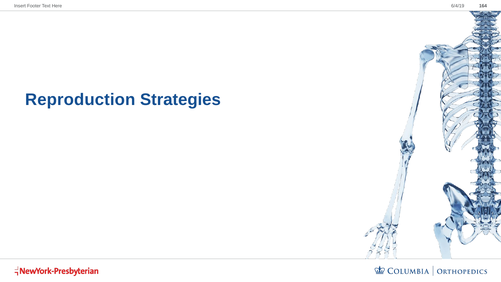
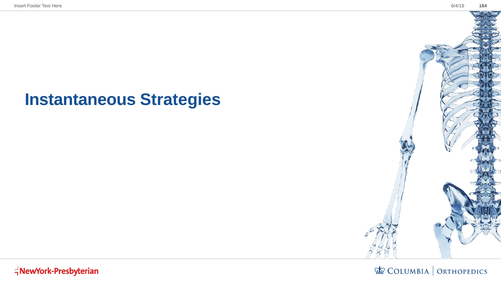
Reproduction: Reproduction -> Instantaneous (80, 100)
